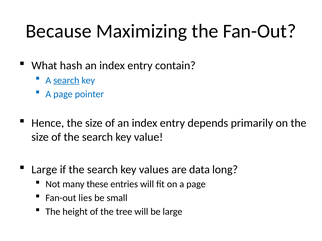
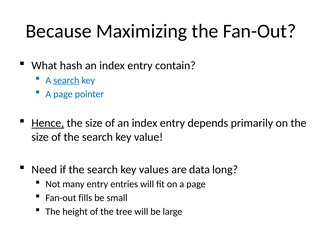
Hence underline: none -> present (48, 123)
Large: Large -> Need (44, 170)
many these: these -> entry (97, 185)
lies: lies -> fills (85, 198)
